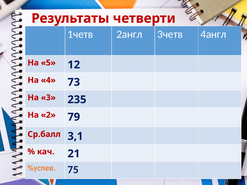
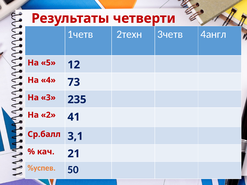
2англ: 2англ -> 2техн (129, 34)
79: 79 -> 41 (74, 117)
75: 75 -> 50 (73, 170)
